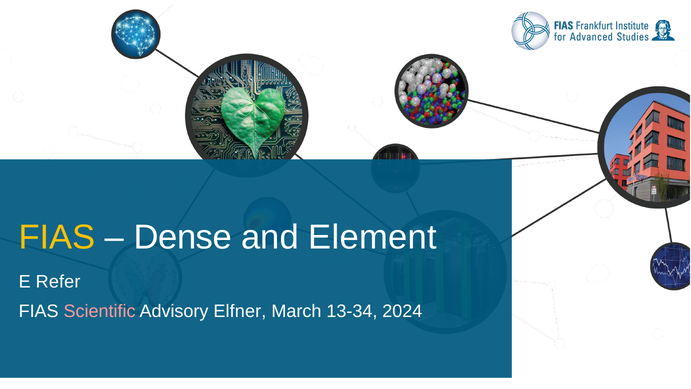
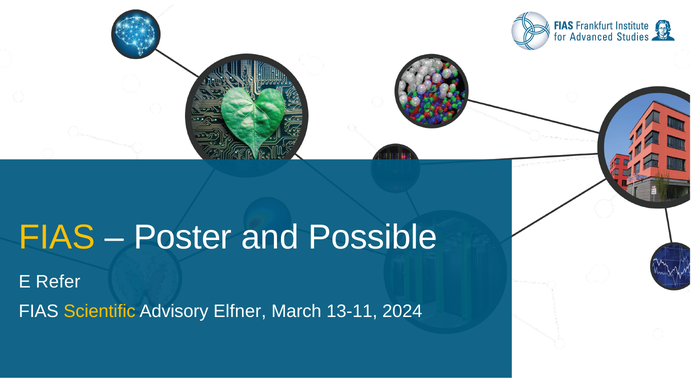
Dense: Dense -> Poster (183, 237)
Element: Element -> Possible (373, 237)
Scientific colour: pink -> yellow (100, 311)
13-34: 13-34 -> 13-11 (352, 311)
